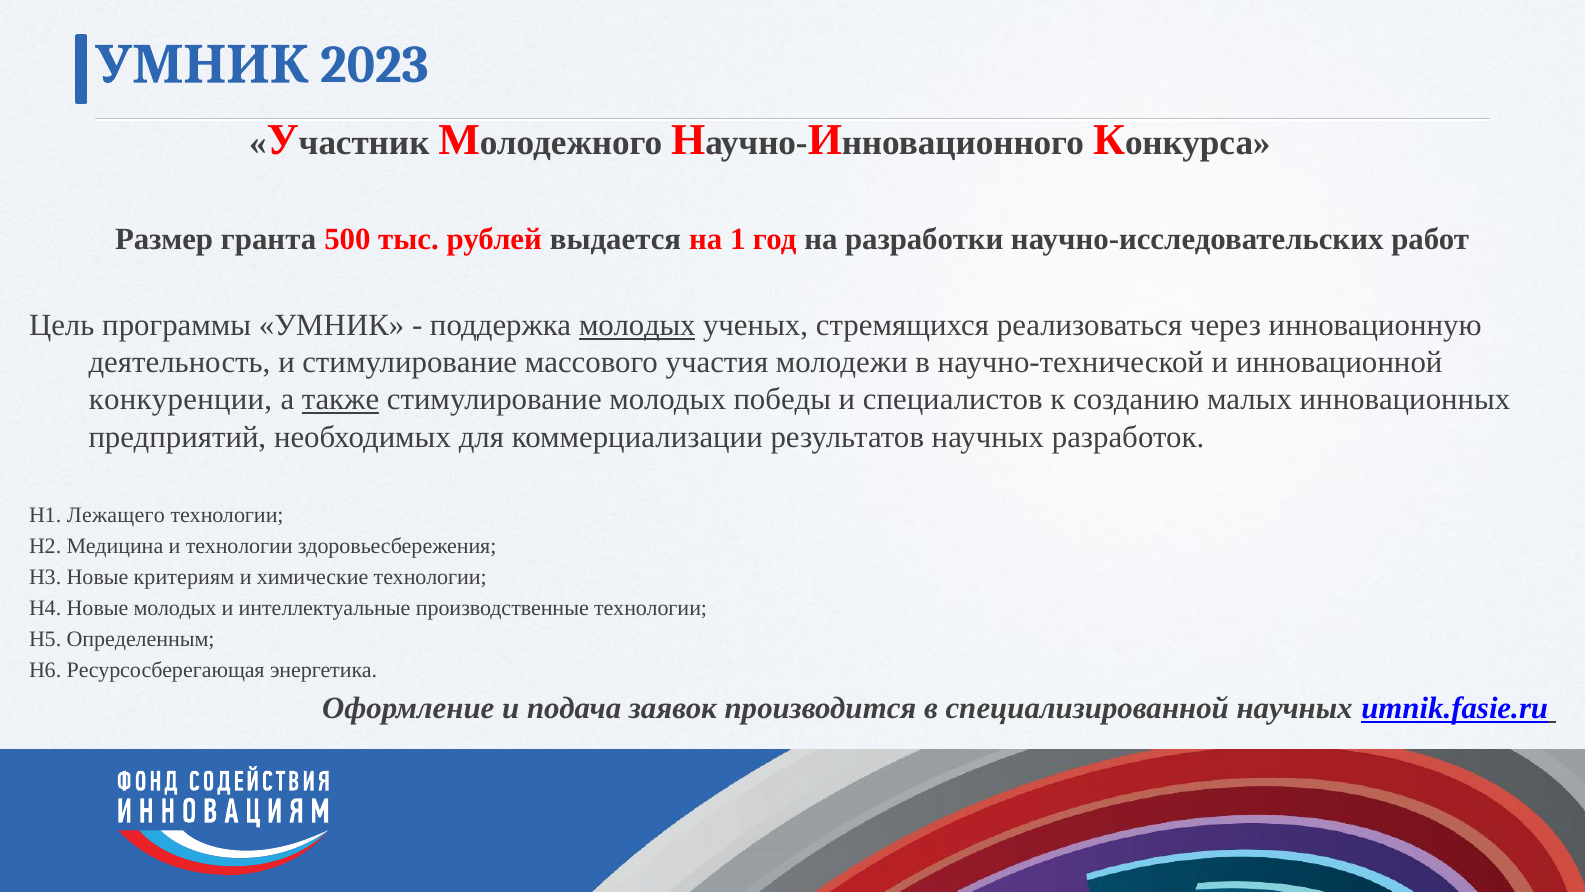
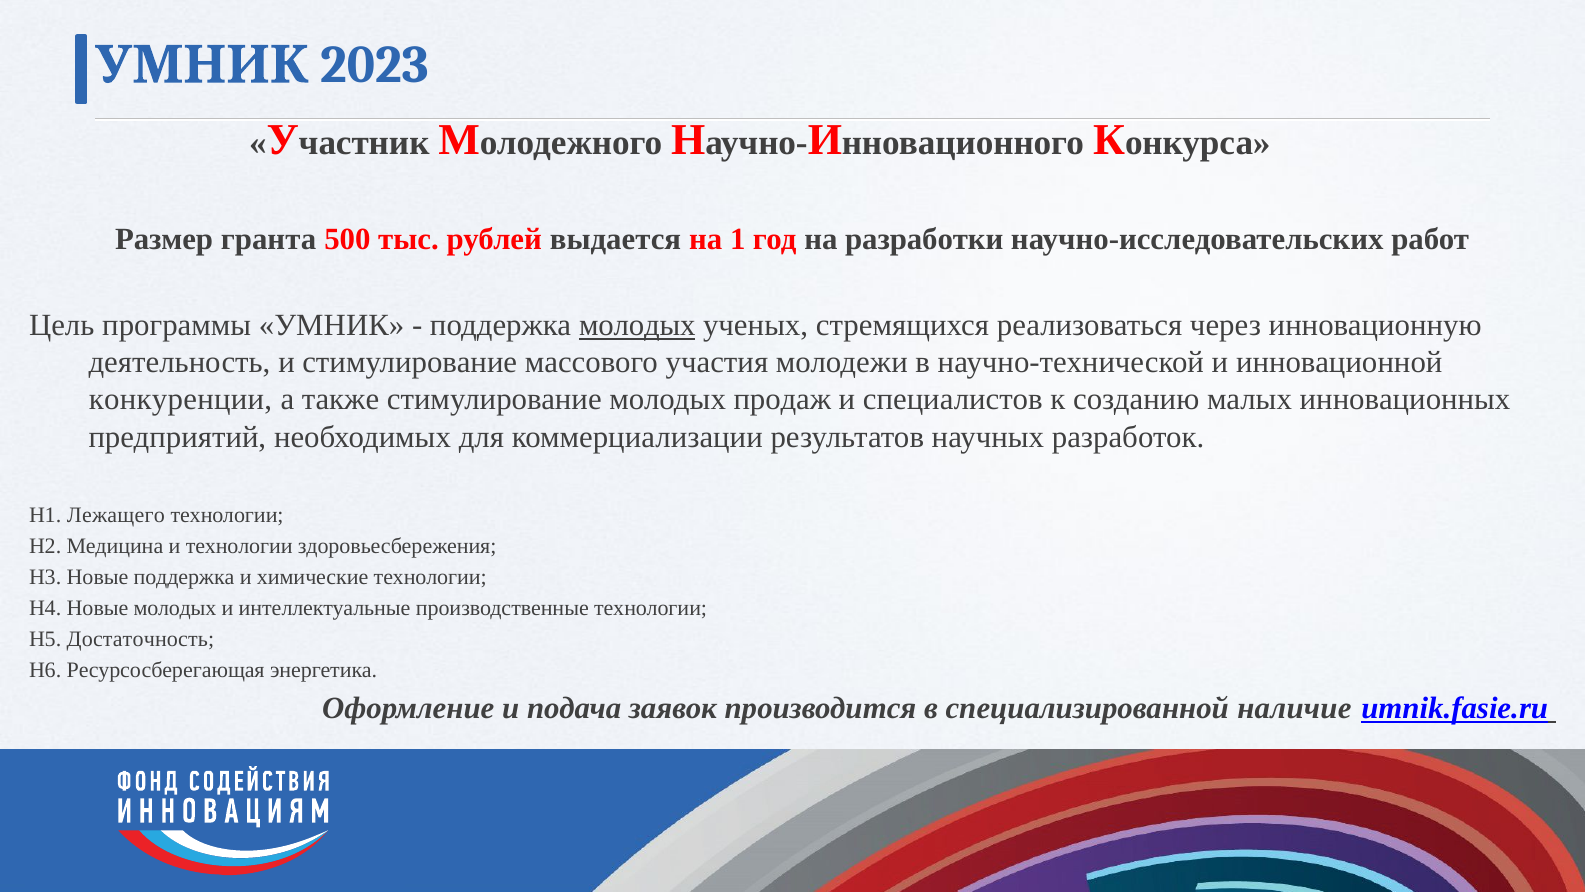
также underline: present -> none (341, 400)
победы: победы -> продаж (782, 400)
Новые критериям: критериям -> поддержка (184, 577)
Определенным: Определенным -> Достаточность (140, 639)
специализированной научных: научных -> наличие (1294, 708)
